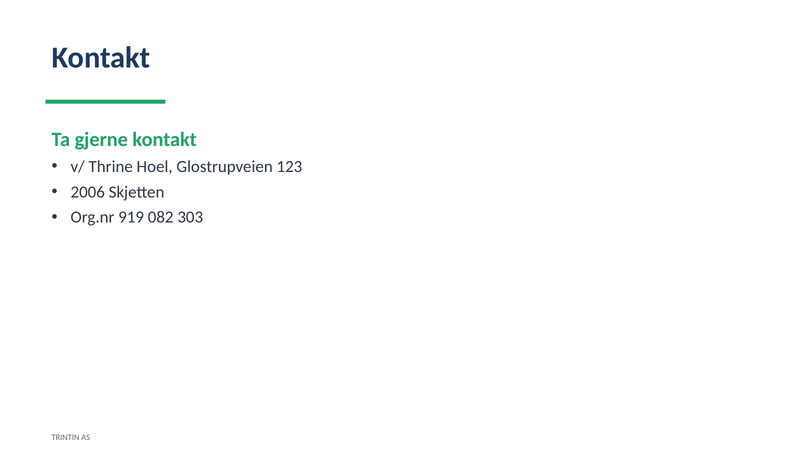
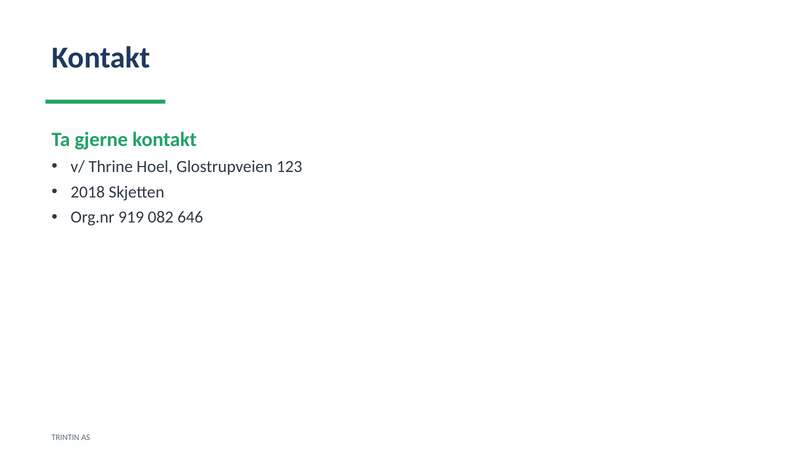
2006: 2006 -> 2018 (88, 192)
303: 303 -> 646 (190, 217)
